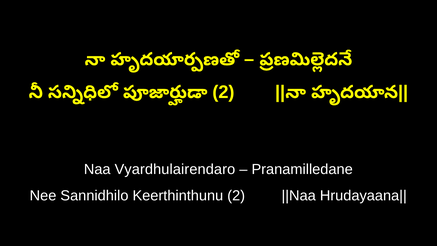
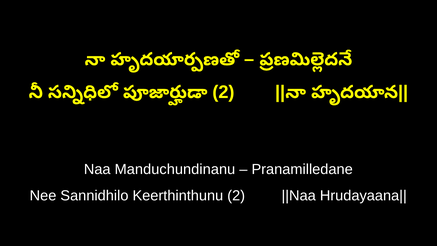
Vyardhulairendaro: Vyardhulairendaro -> Manduchundinanu (175, 169)
